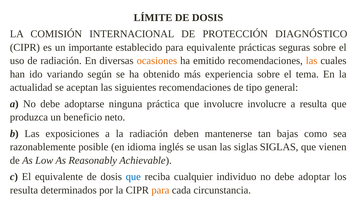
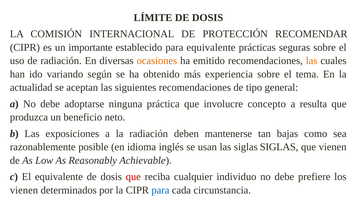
DIAGNÓSTICO: DIAGNÓSTICO -> RECOMENDAR (311, 34)
involucre involucre: involucre -> concepto (267, 104)
que colour: blue -> red (133, 177)
adoptar: adoptar -> prefiere (314, 177)
resulta: resulta -> vienen (24, 190)
para colour: orange -> blue (160, 190)
